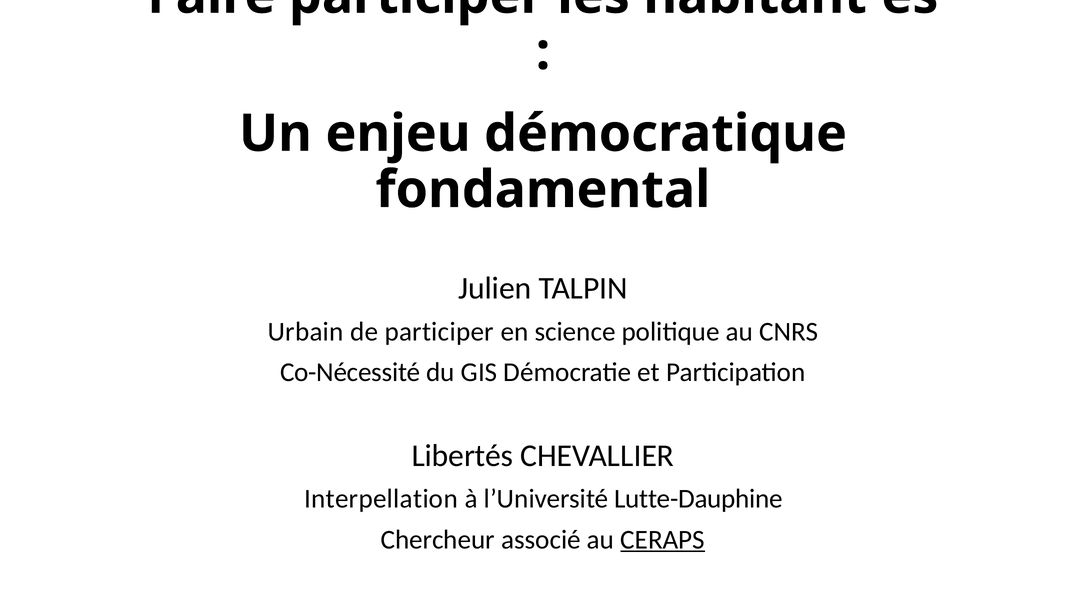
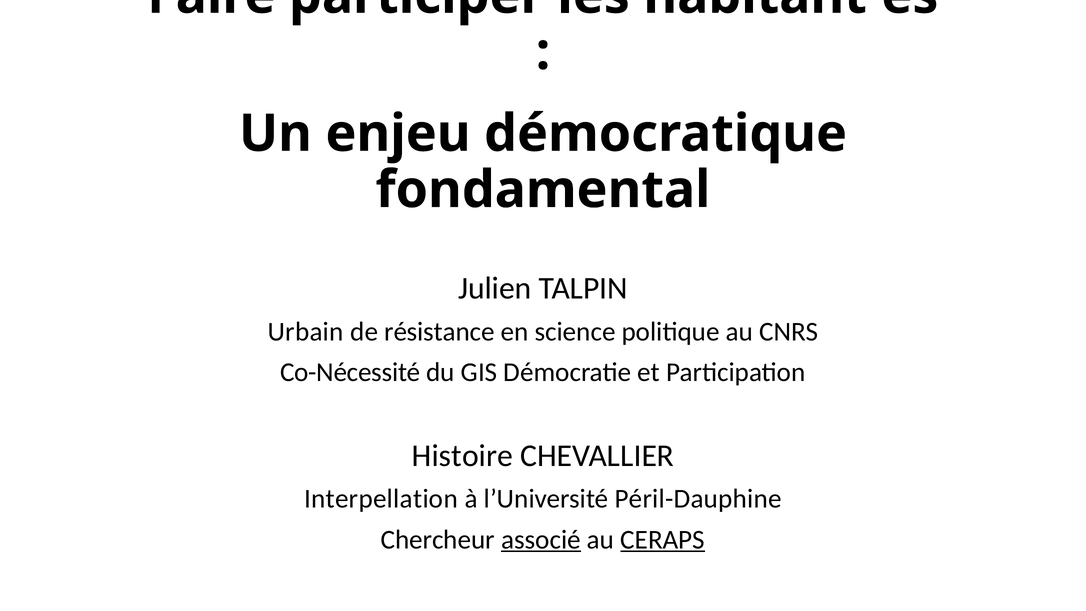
de participer: participer -> résistance (439, 332)
Libertés: Libertés -> Histoire (462, 456)
Lutte-Dauphine: Lutte-Dauphine -> Péril-Dauphine (698, 499)
associé underline: none -> present (541, 540)
